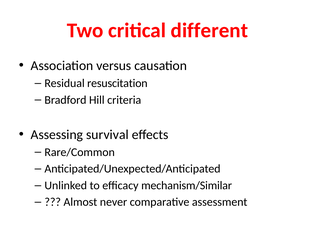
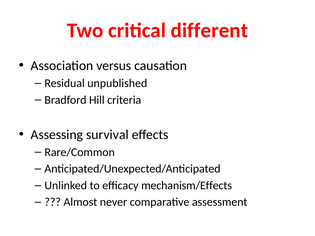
resuscitation: resuscitation -> unpublished (117, 83)
mechanism/Similar: mechanism/Similar -> mechanism/Effects (187, 186)
